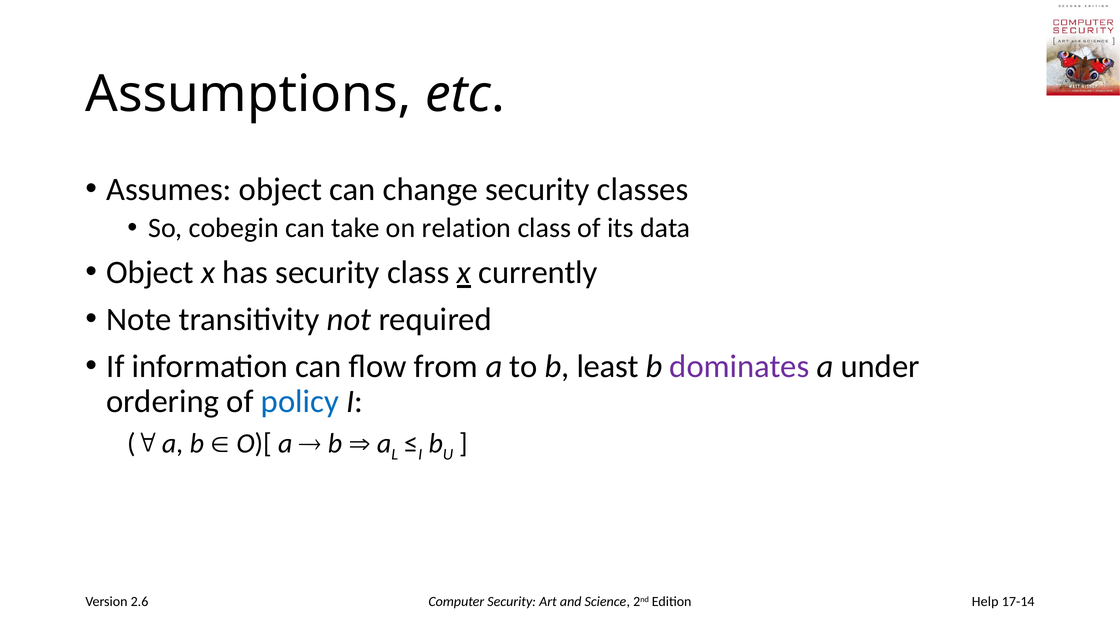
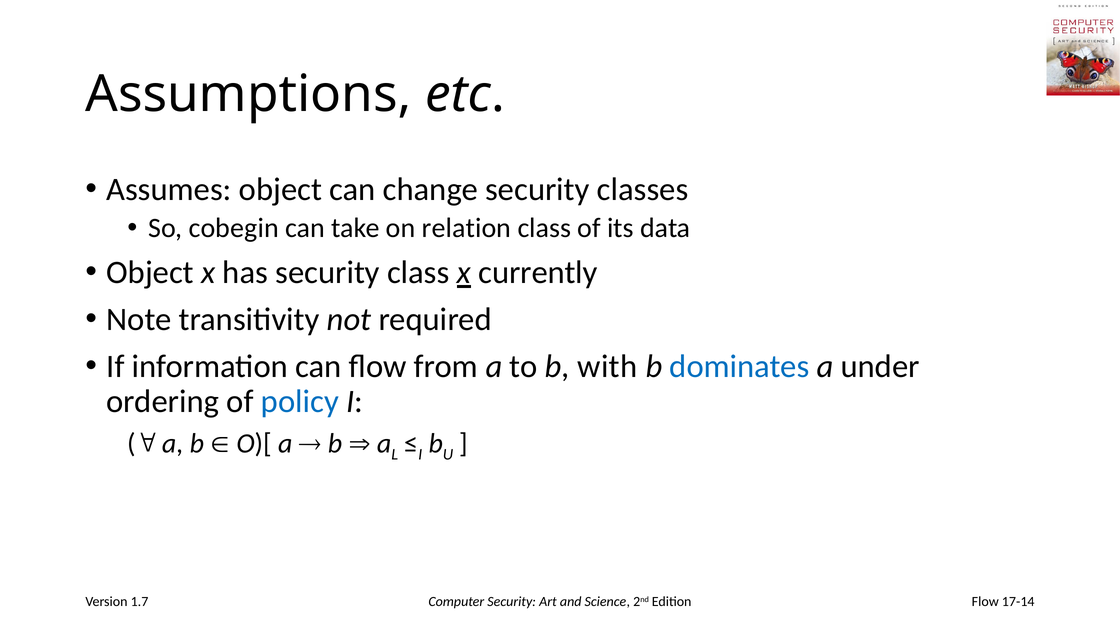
least: least -> with (607, 366)
dominates colour: purple -> blue (739, 366)
2.6: 2.6 -> 1.7 (139, 602)
Edition Help: Help -> Flow (985, 602)
